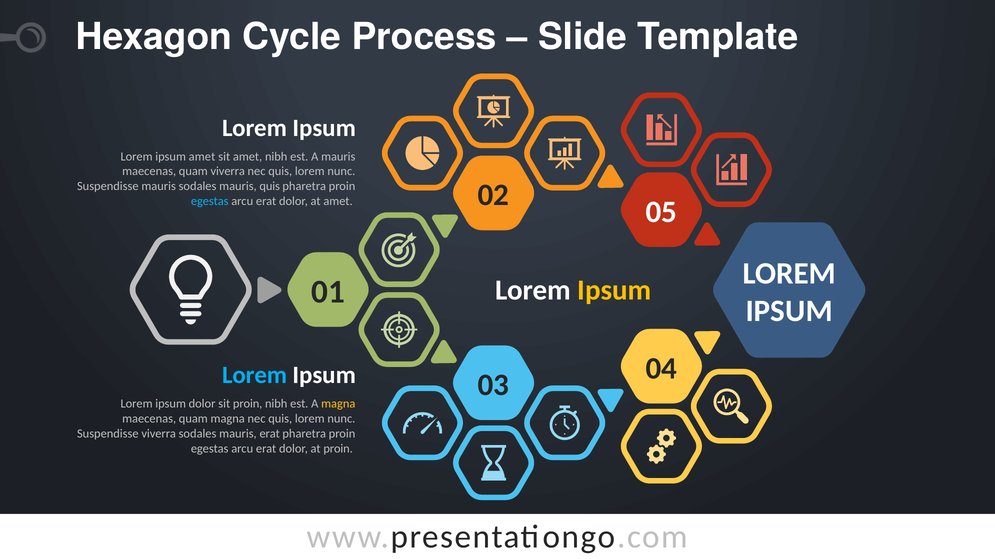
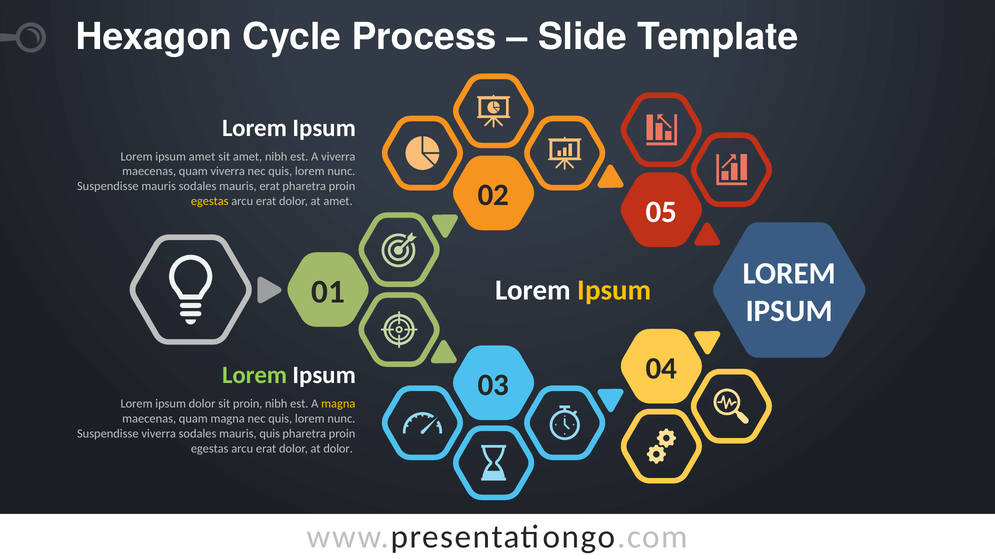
A mauris: mauris -> viverra (338, 157)
mauris quis: quis -> erat (270, 186)
egestas colour: light blue -> yellow (210, 201)
Lorem colour: light blue -> light green (255, 376)
mauris erat: erat -> quis (270, 434)
at proin: proin -> dolor (338, 449)
